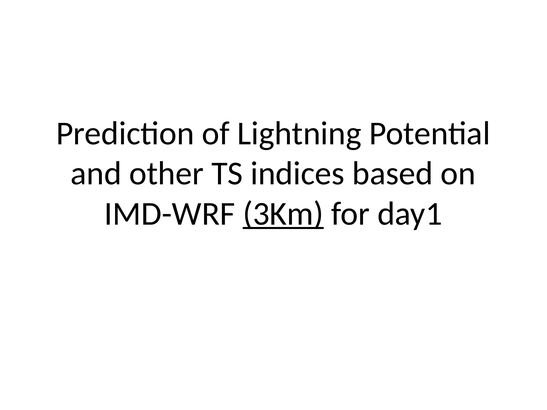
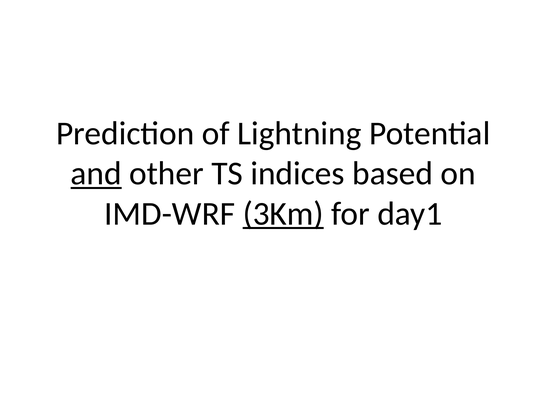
and underline: none -> present (96, 174)
